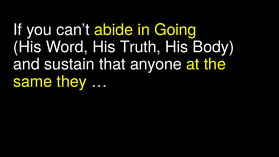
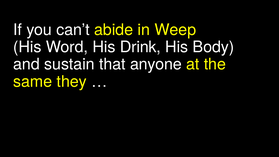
Going: Going -> Weep (175, 30)
Truth: Truth -> Drink (140, 47)
